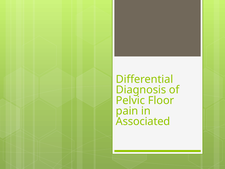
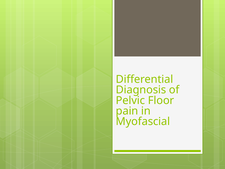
Associated: Associated -> Myofascial (143, 121)
